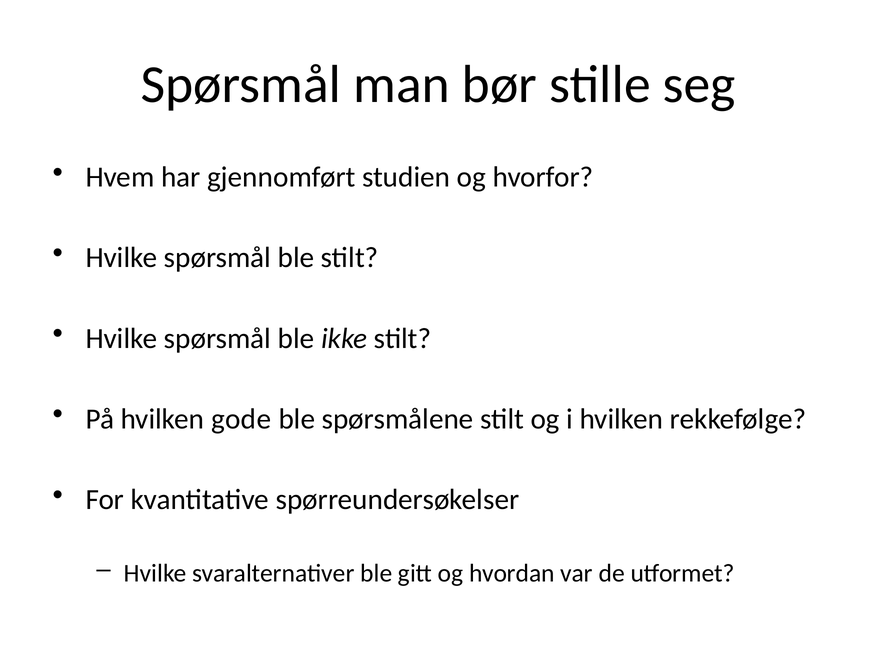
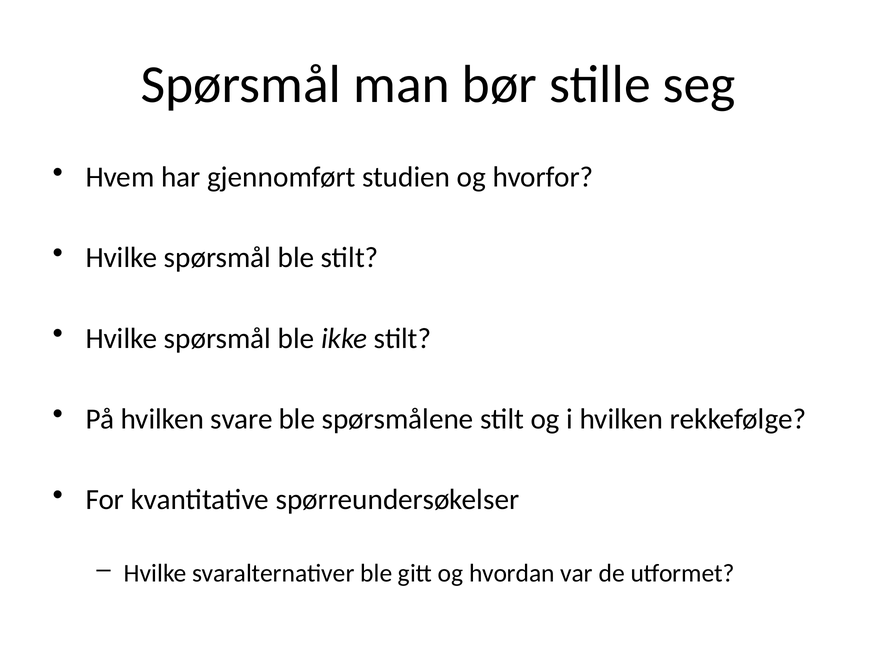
gode: gode -> svare (241, 419)
